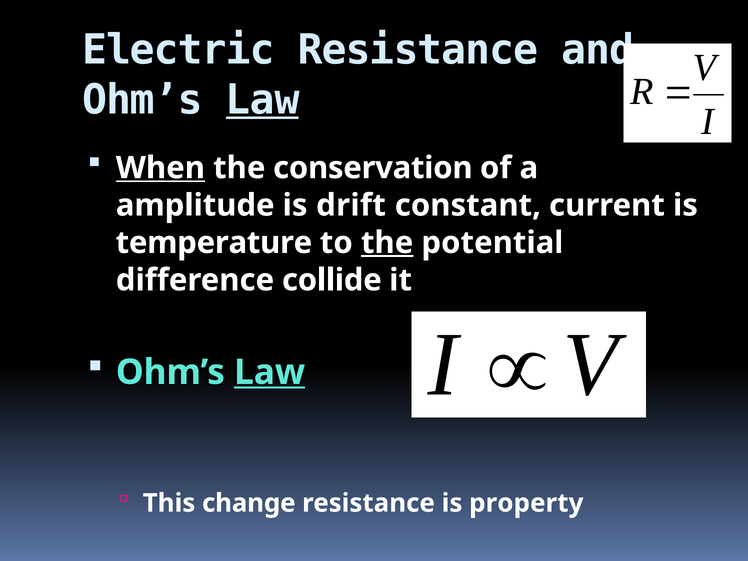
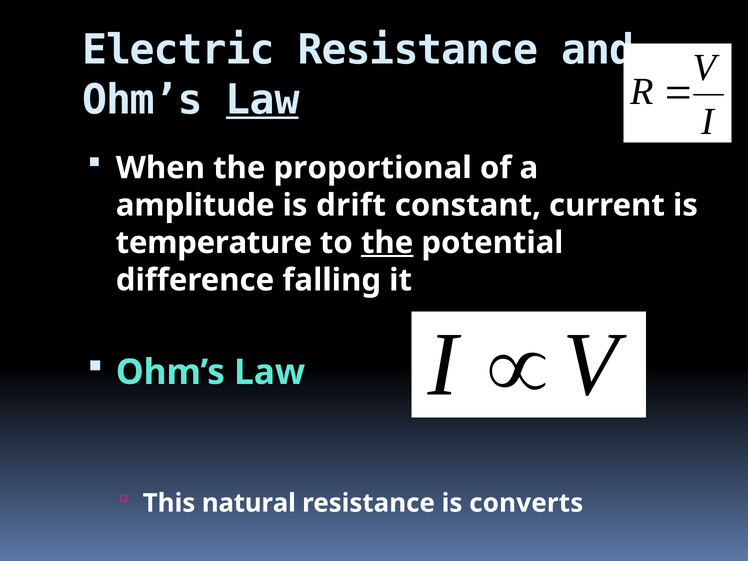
When underline: present -> none (160, 168)
conservation: conservation -> proportional (373, 168)
collide: collide -> falling (332, 280)
Law underline: present -> none (270, 372)
change: change -> natural (249, 503)
property: property -> converts (526, 503)
